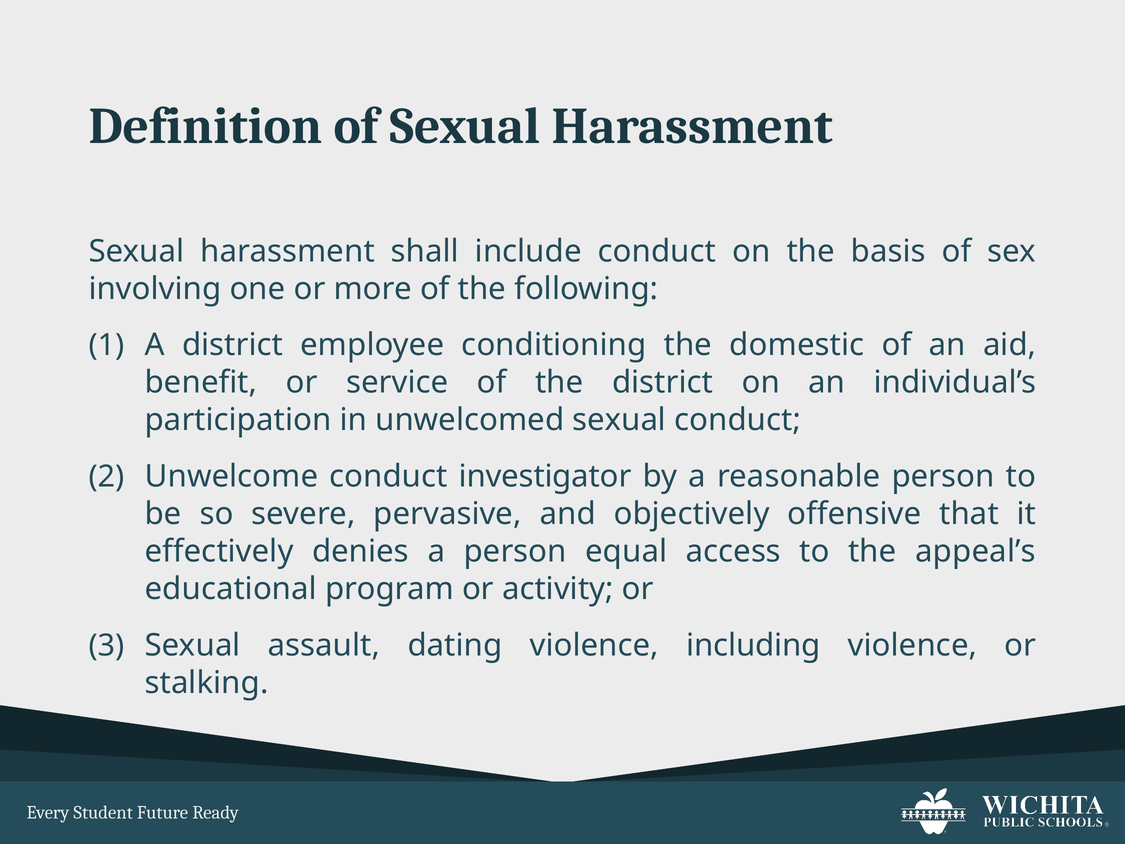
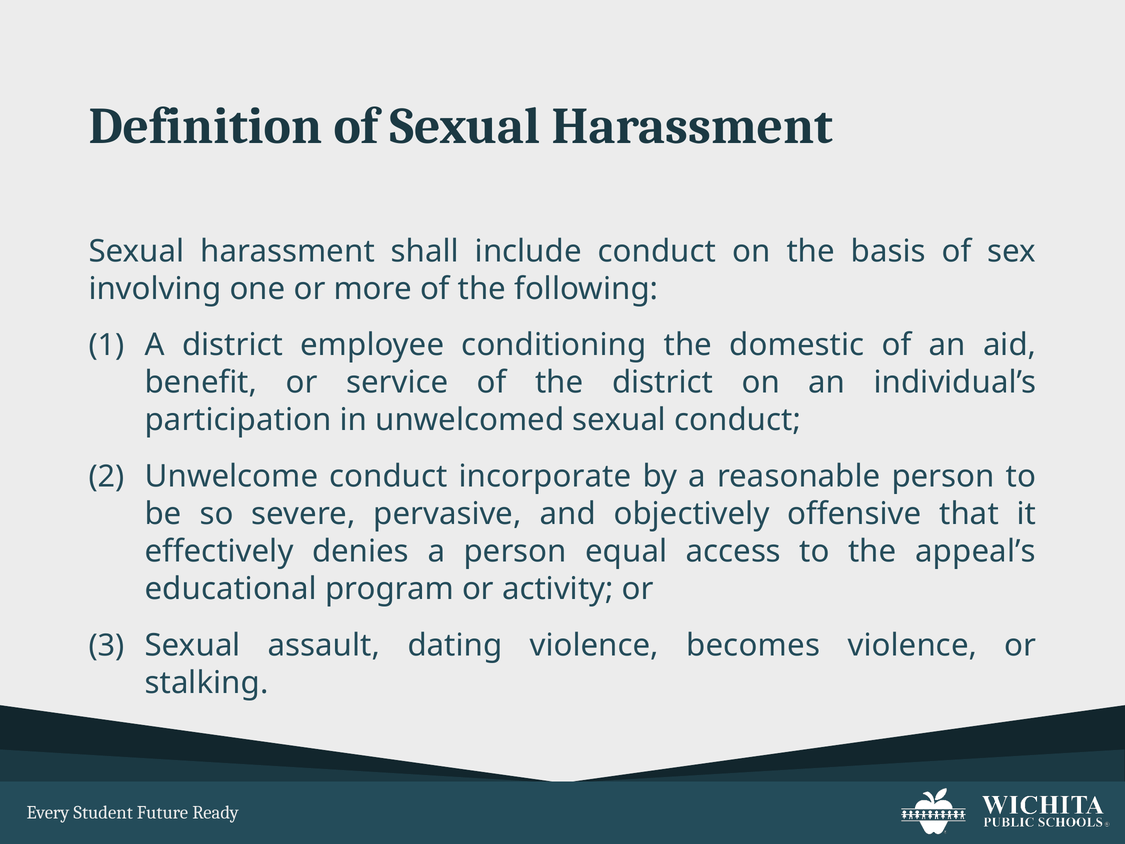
investigator: investigator -> incorporate (545, 476)
including: including -> becomes (753, 645)
